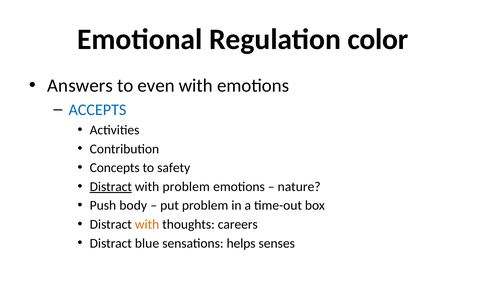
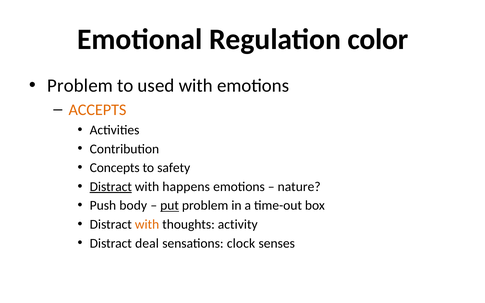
Answers: Answers -> Problem (80, 86)
even: even -> used (156, 86)
ACCEPTS colour: blue -> orange (97, 110)
with problem: problem -> happens (186, 187)
put underline: none -> present (170, 206)
careers: careers -> activity (238, 224)
blue: blue -> deal (147, 243)
helps: helps -> clock (241, 243)
